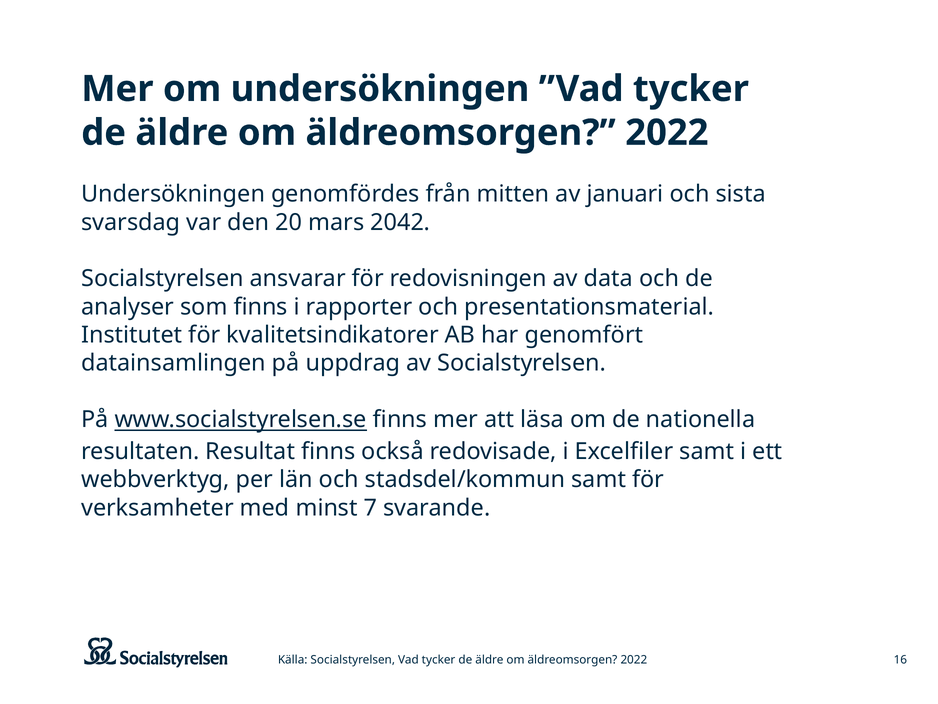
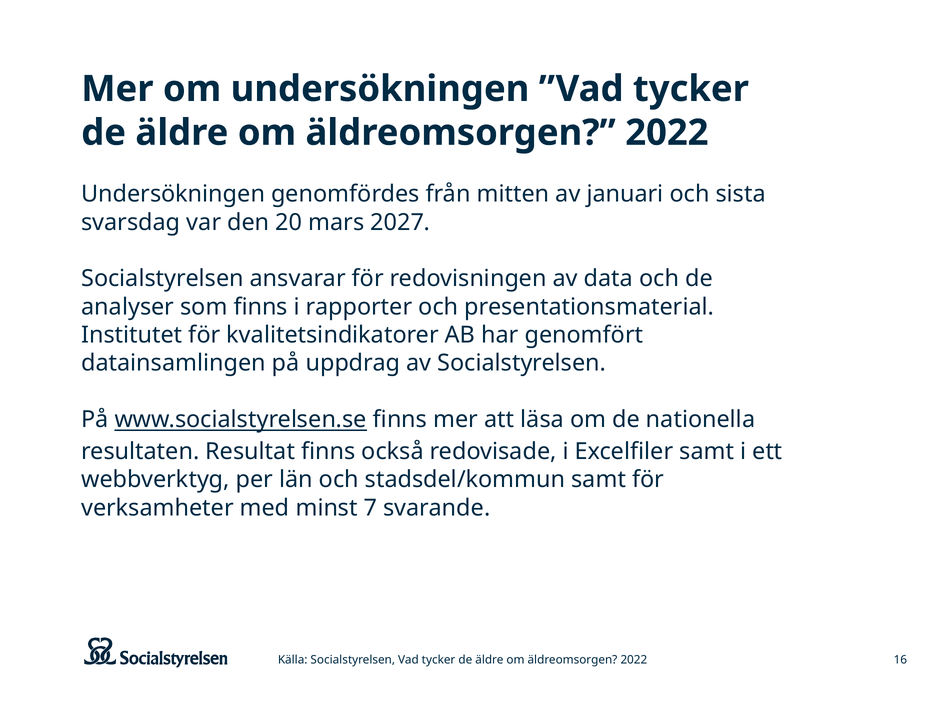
2042: 2042 -> 2027 (400, 222)
